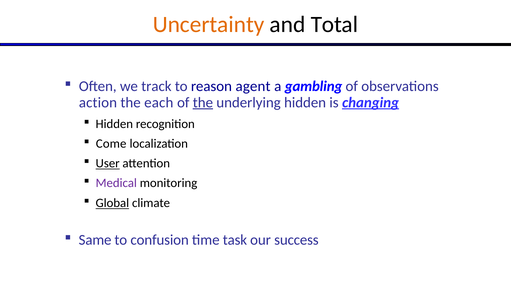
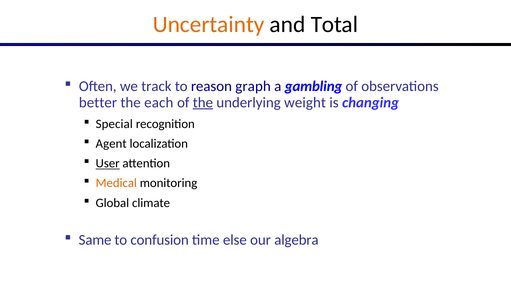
agent: agent -> graph (253, 87)
action: action -> better (98, 103)
underlying hidden: hidden -> weight (305, 103)
changing underline: present -> none (371, 103)
Hidden: Hidden -> Special (114, 124)
Come: Come -> Agent (111, 144)
Medical colour: purple -> orange (116, 183)
Global underline: present -> none (112, 203)
task: task -> else (235, 240)
success: success -> algebra (296, 240)
